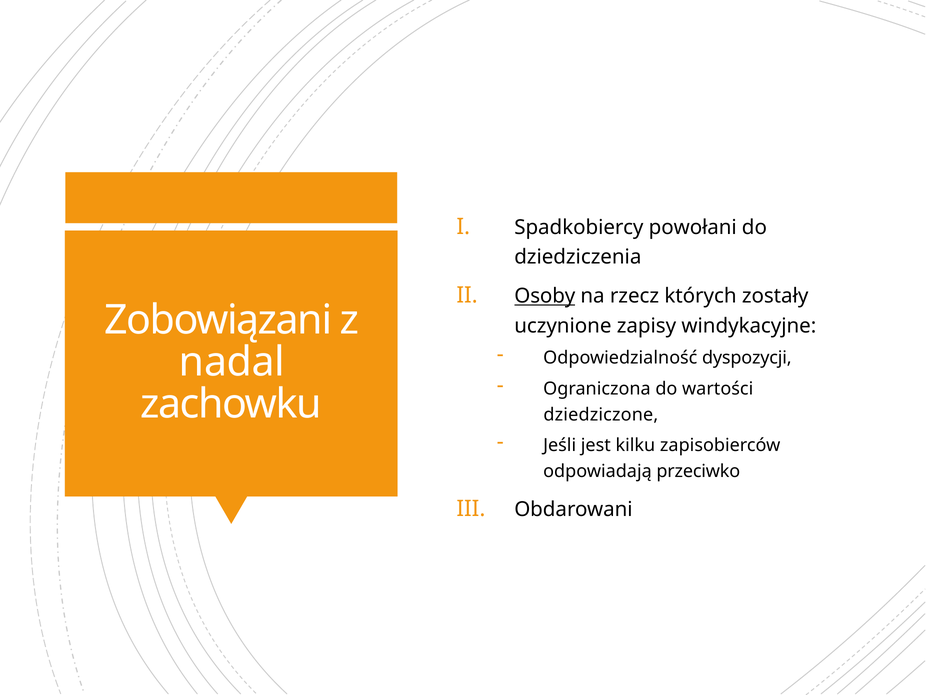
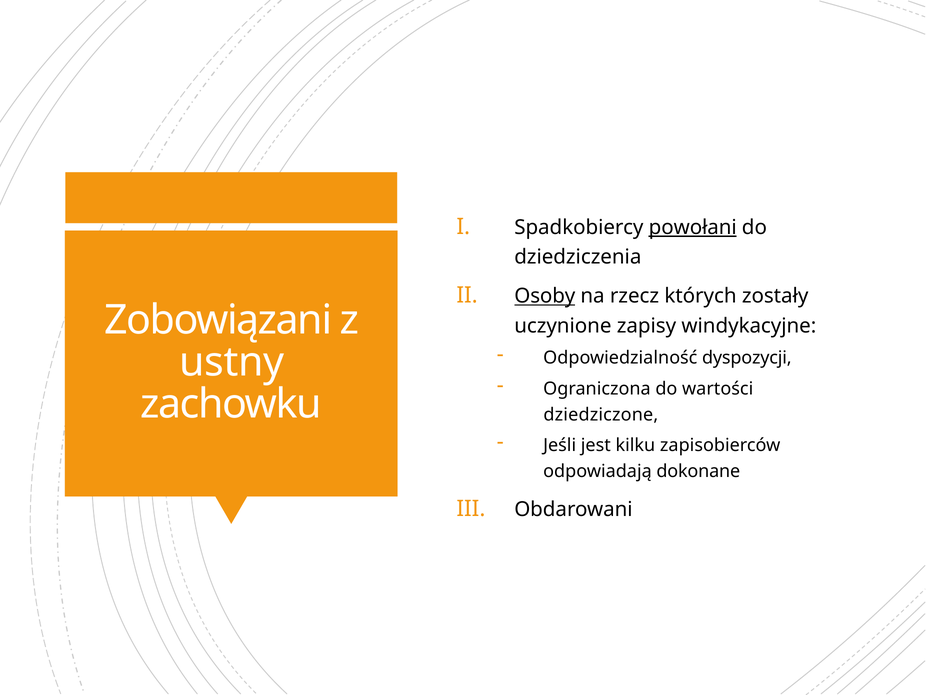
powołani underline: none -> present (693, 227)
nadal: nadal -> ustny (232, 362)
przeciwko: przeciwko -> dokonane (698, 471)
